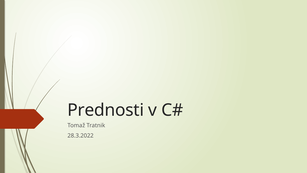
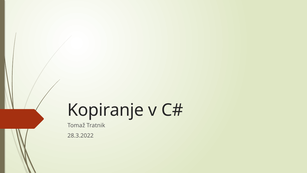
Prednosti: Prednosti -> Kopiranje (106, 110)
